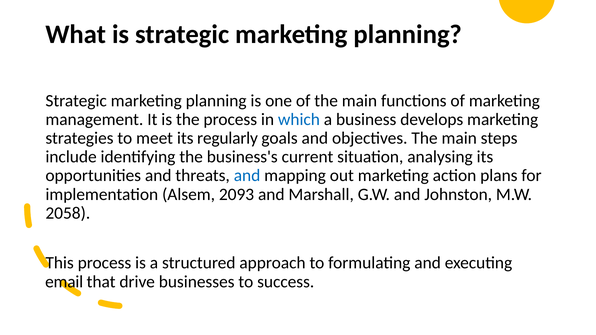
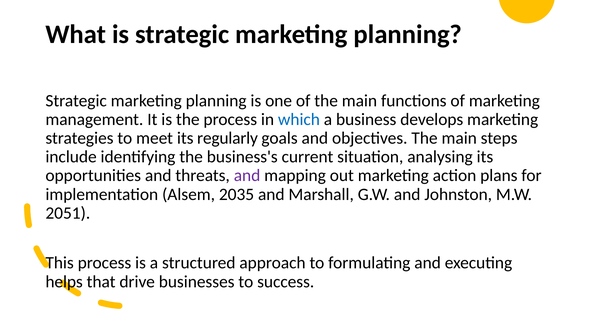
and colour: blue -> purple (247, 176)
2093: 2093 -> 2035 (237, 194)
2058: 2058 -> 2051 (68, 213)
email: email -> helps (64, 282)
